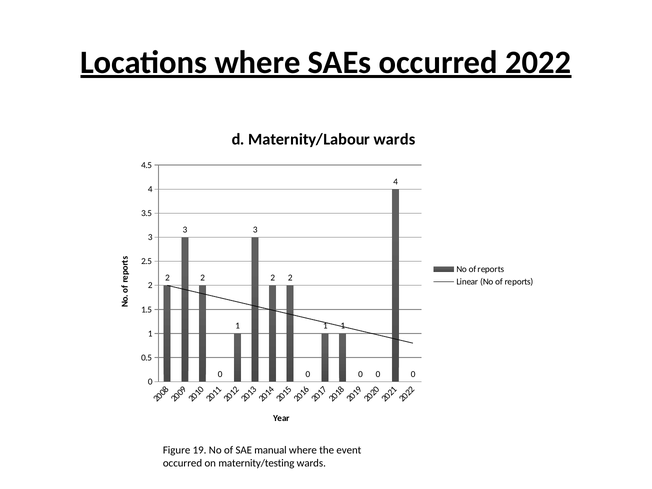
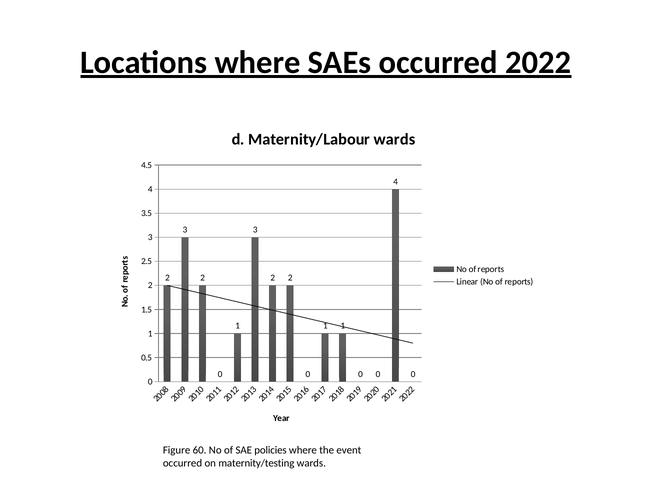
19: 19 -> 60 (200, 450)
manual: manual -> policies (271, 450)
